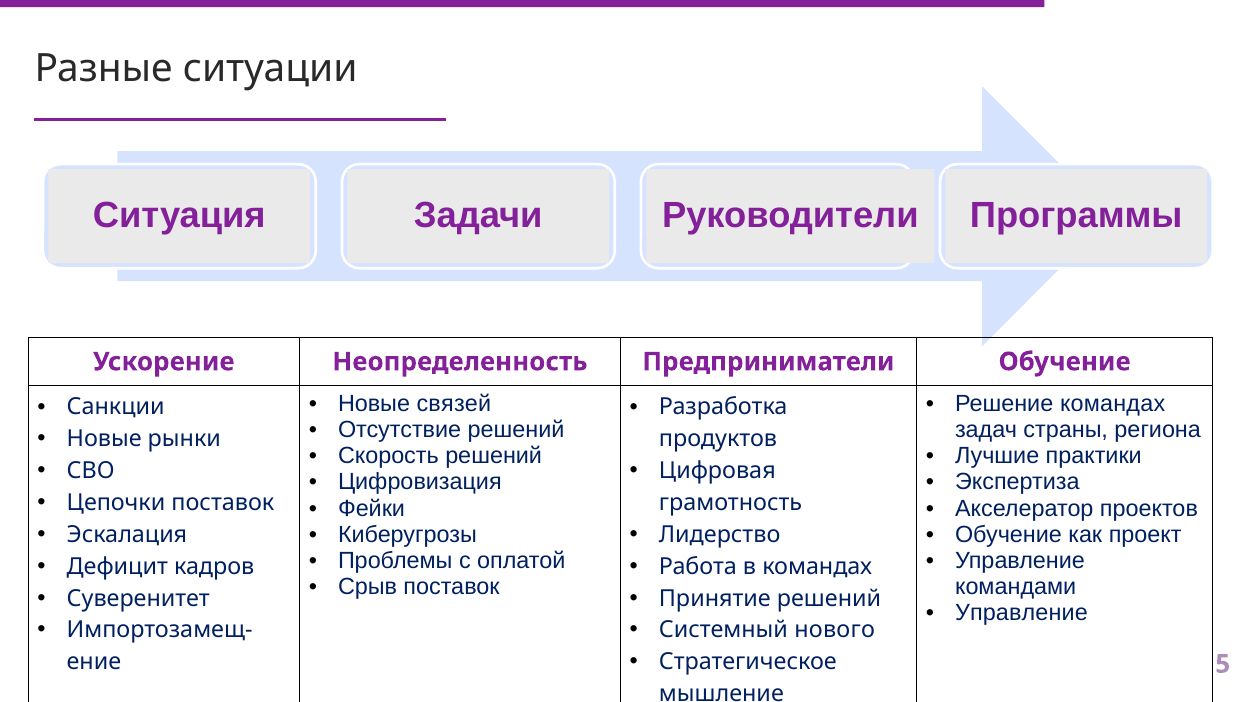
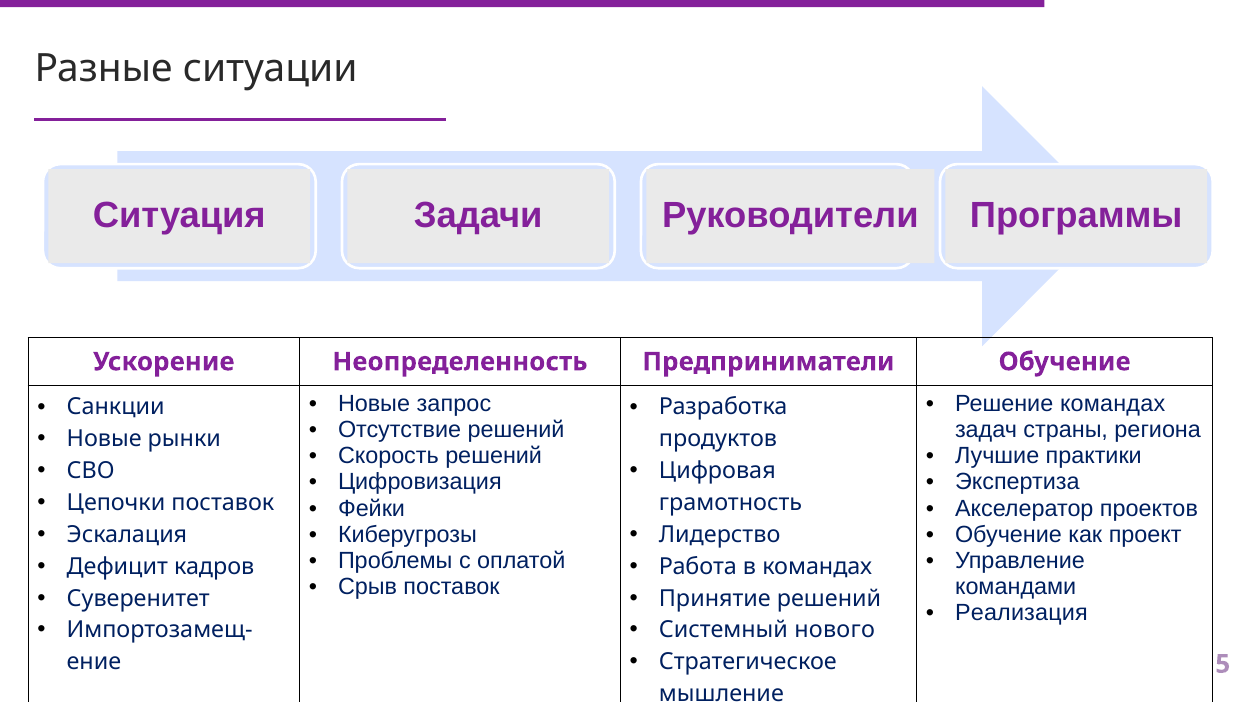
связей: связей -> запрос (454, 403)
Управление: Управление -> Реализация (1021, 613)
